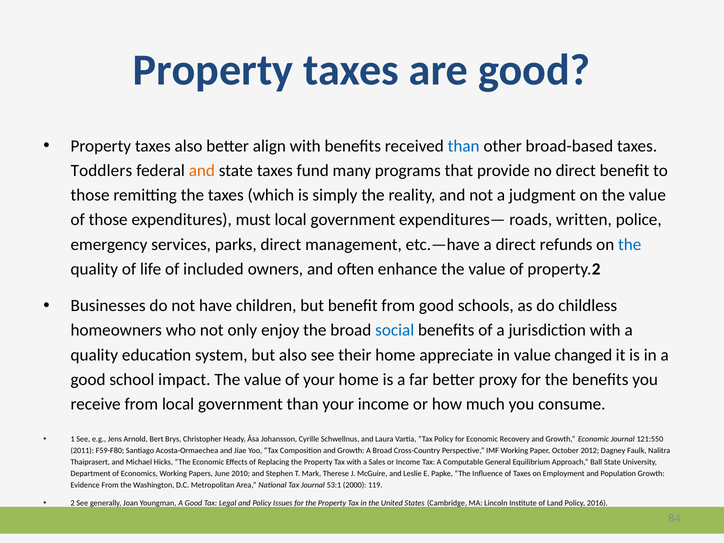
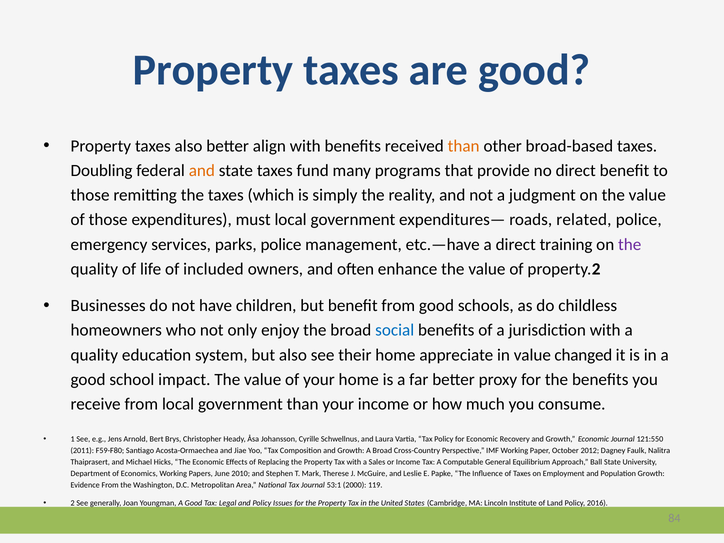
than colour: blue -> orange (464, 146)
Toddlers: Toddlers -> Doubling (102, 171)
written: written -> related (584, 220)
parks direct: direct -> police (281, 244)
refunds: refunds -> training (566, 244)
the colour: blue -> purple (630, 244)
